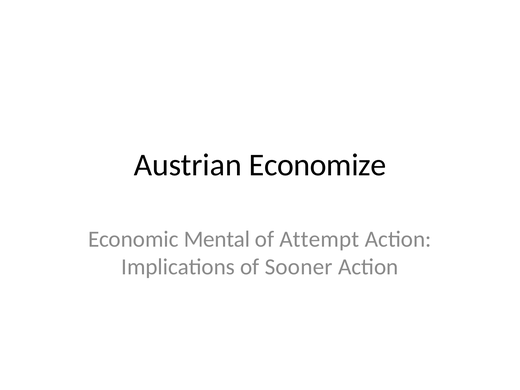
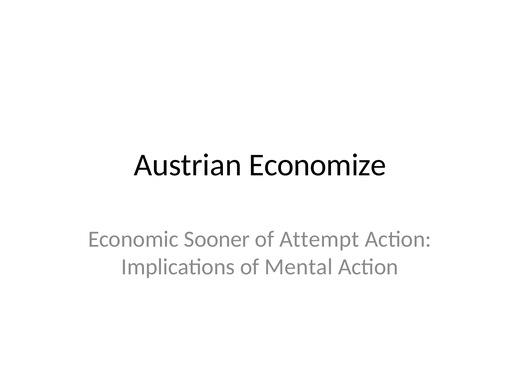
Mental: Mental -> Sooner (217, 239)
Sooner: Sooner -> Mental (299, 267)
